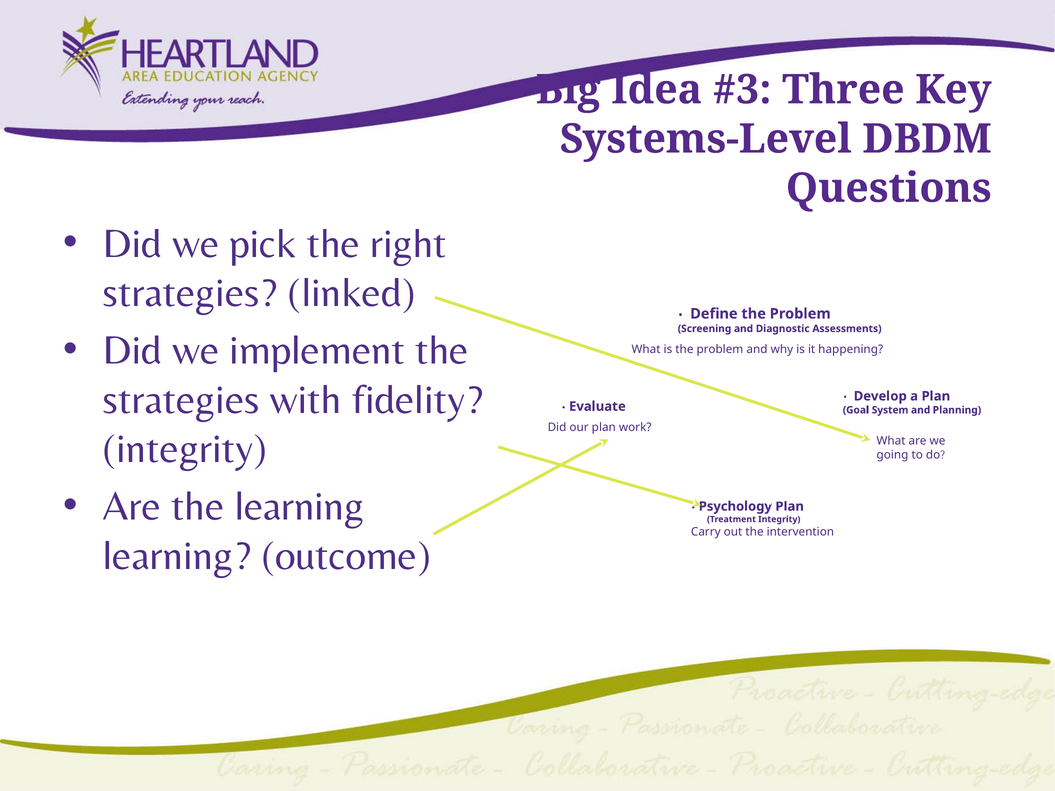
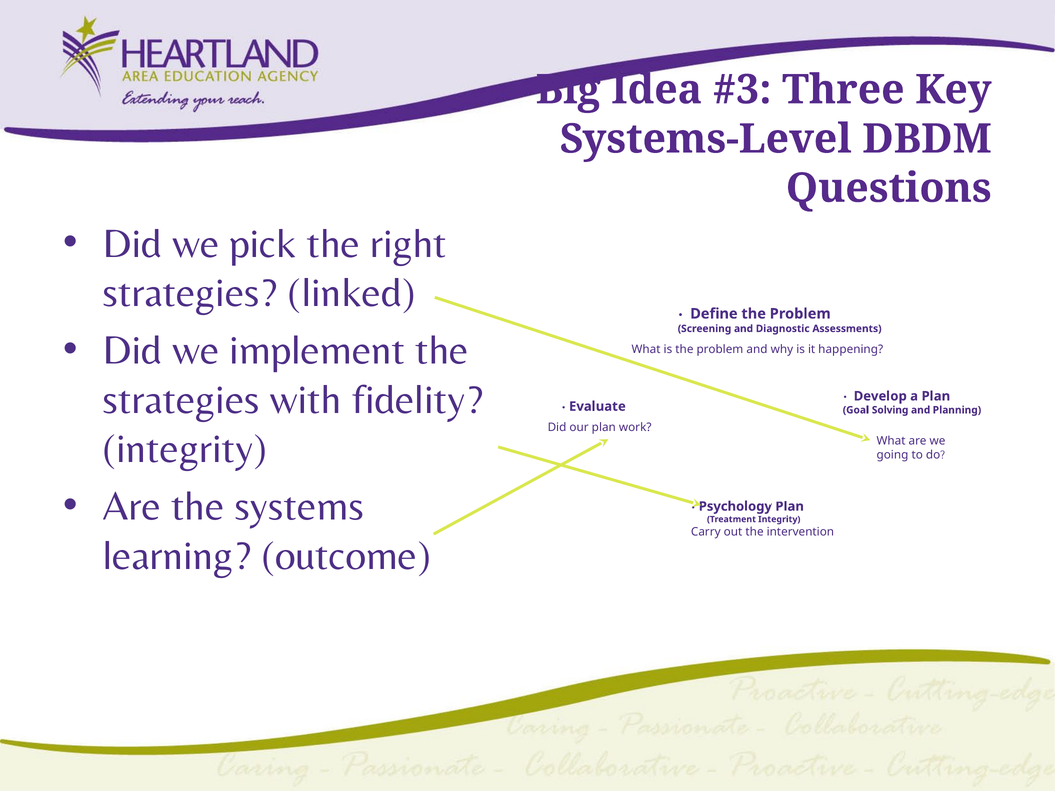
System: System -> Solving (890, 410)
the learning: learning -> systems (299, 507)
